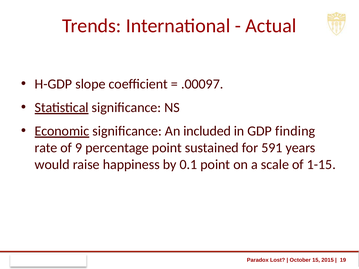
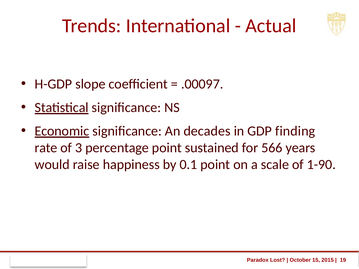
included: included -> decades (207, 131)
9: 9 -> 3 (79, 148)
591: 591 -> 566 (272, 148)
1-15: 1-15 -> 1-90 (321, 165)
